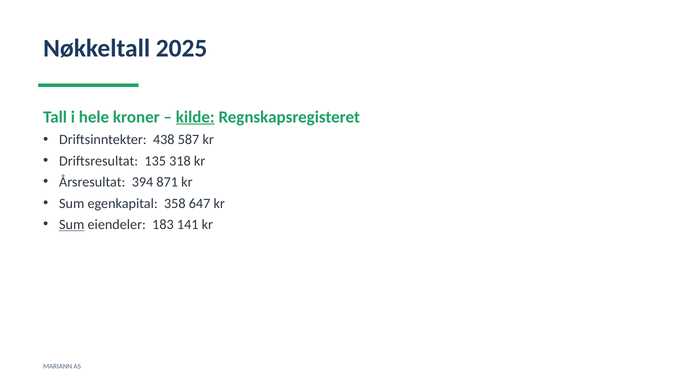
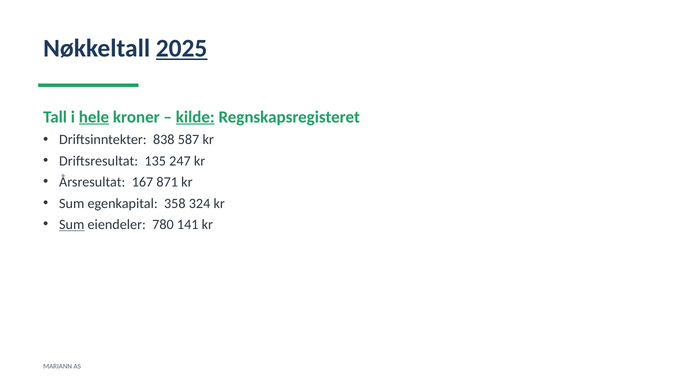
2025 underline: none -> present (182, 48)
hele underline: none -> present (94, 117)
438: 438 -> 838 (164, 140)
318: 318 -> 247 (180, 161)
394: 394 -> 167 (142, 182)
647: 647 -> 324 (200, 203)
183: 183 -> 780 (163, 225)
